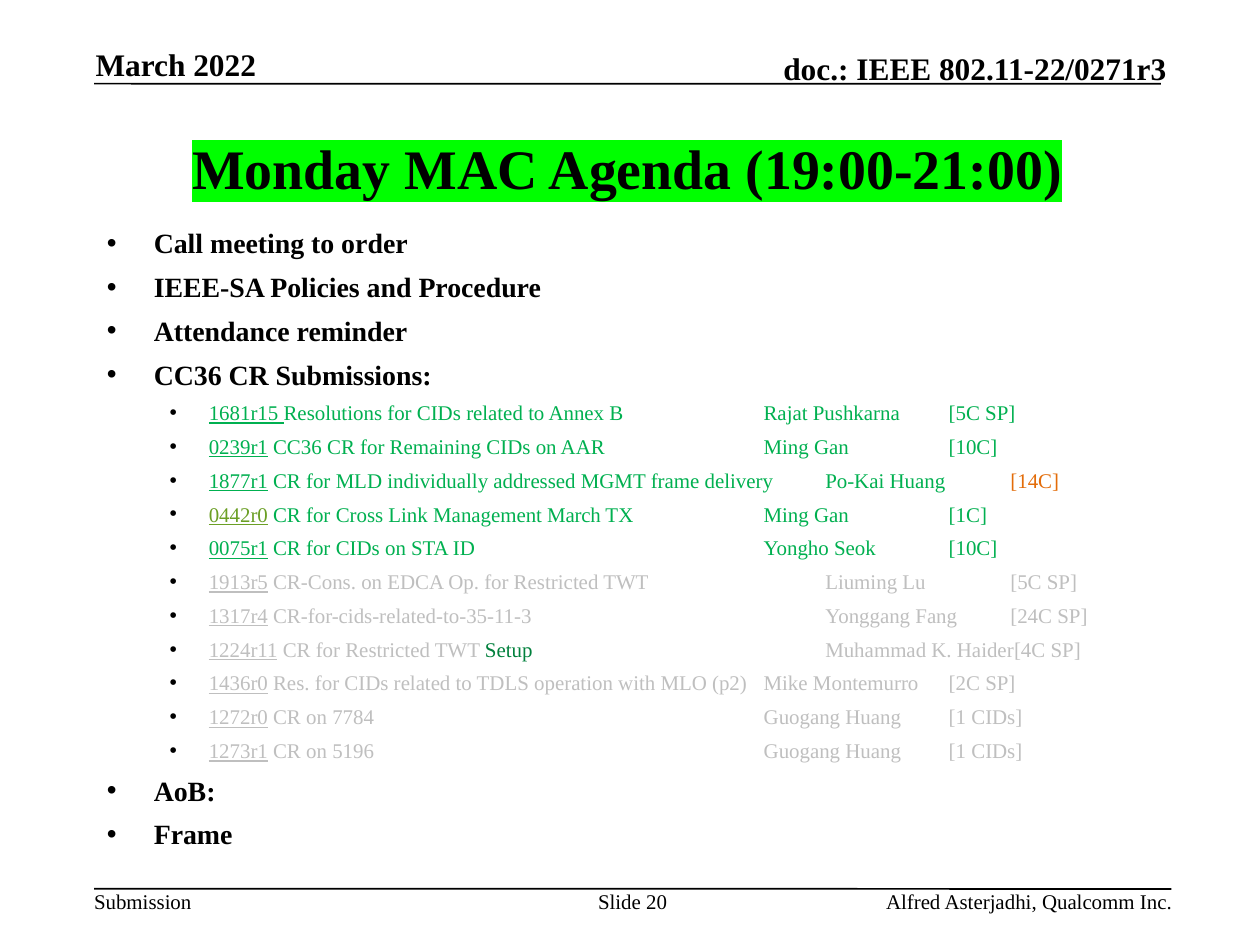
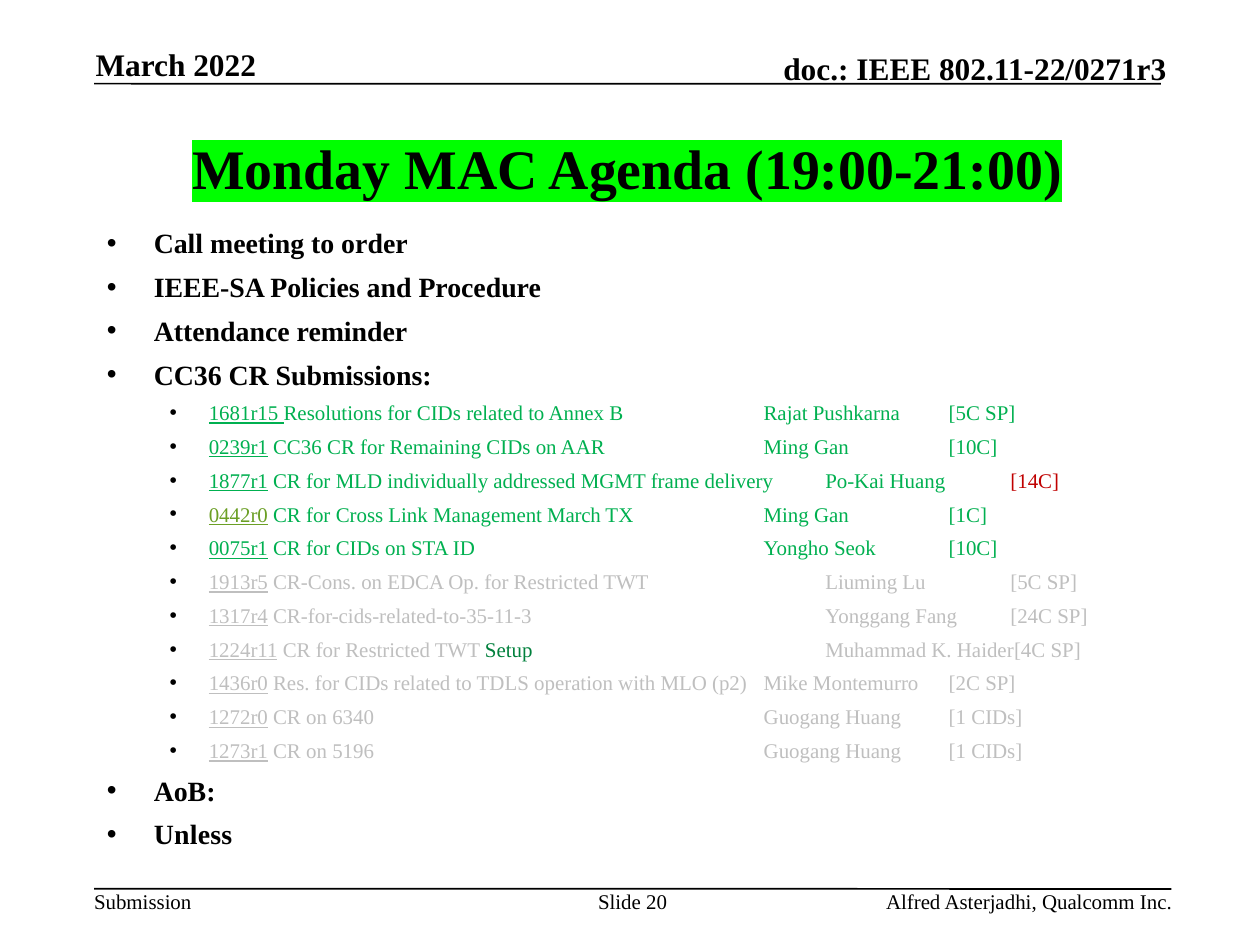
14C colour: orange -> red (1035, 481)
7784: 7784 -> 6340 (353, 718)
Frame: Frame -> Unless (193, 836)
